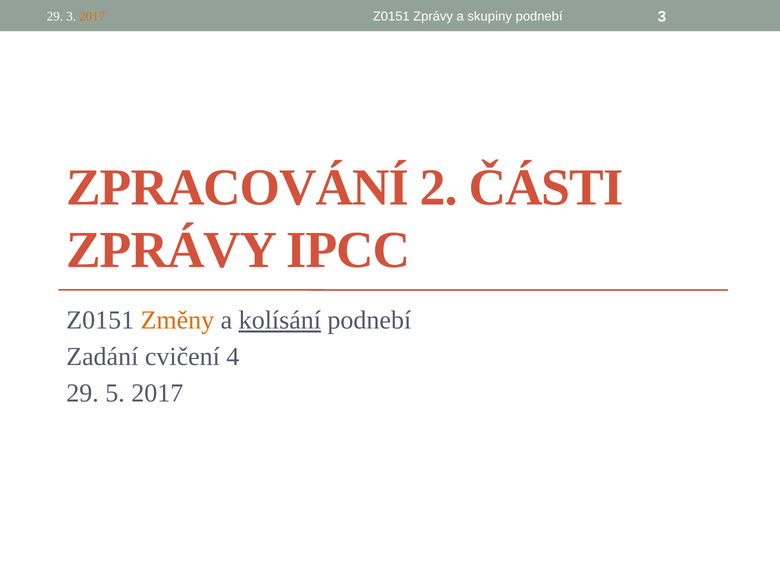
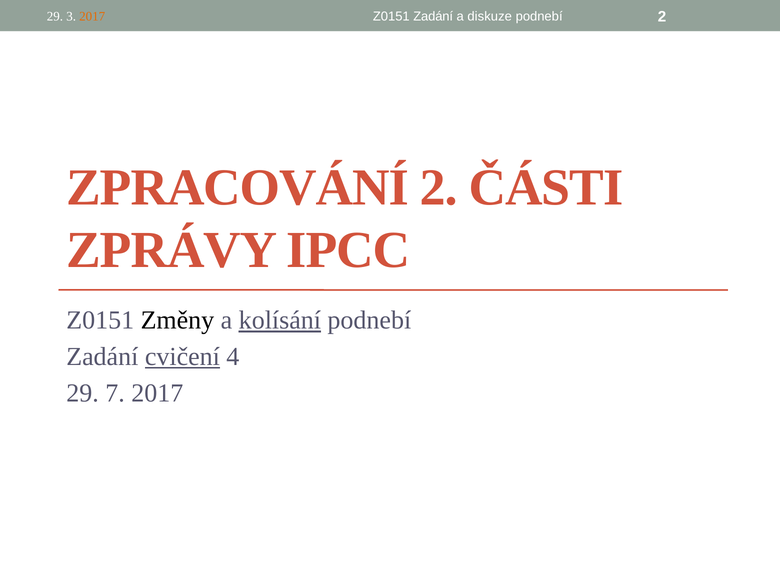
Z0151 Zprávy: Zprávy -> Zadání (433, 16)
skupiny: skupiny -> diskuze (490, 16)
podnebí 3: 3 -> 2 (662, 17)
Změny colour: orange -> black (177, 320)
cvičení underline: none -> present (182, 357)
5: 5 -> 7 (115, 393)
